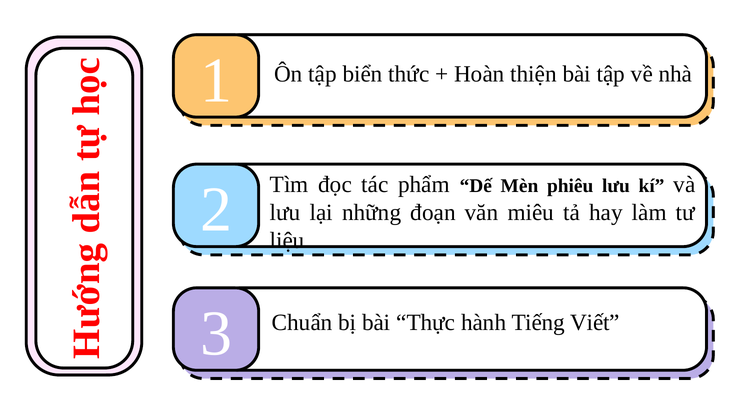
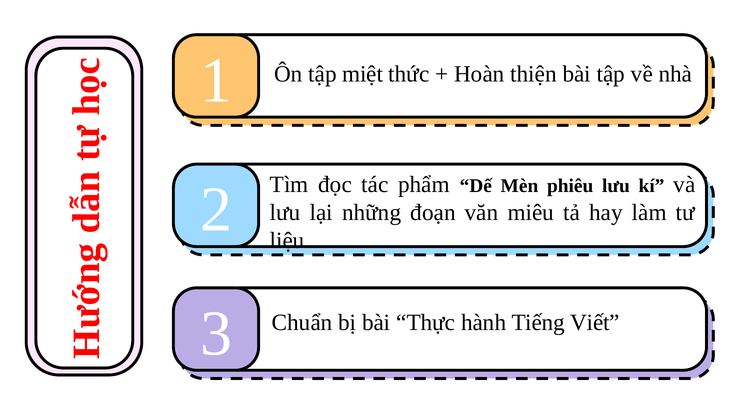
biển: biển -> miệt (363, 74)
